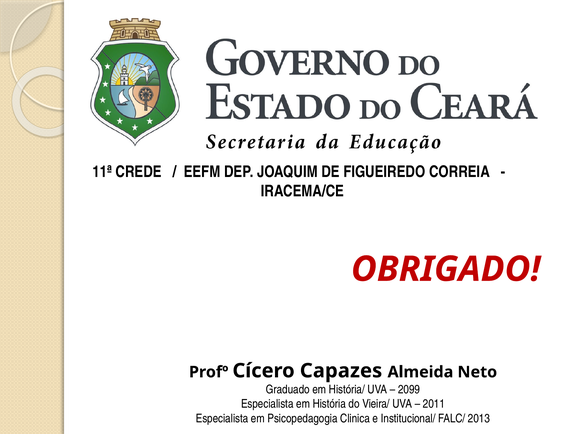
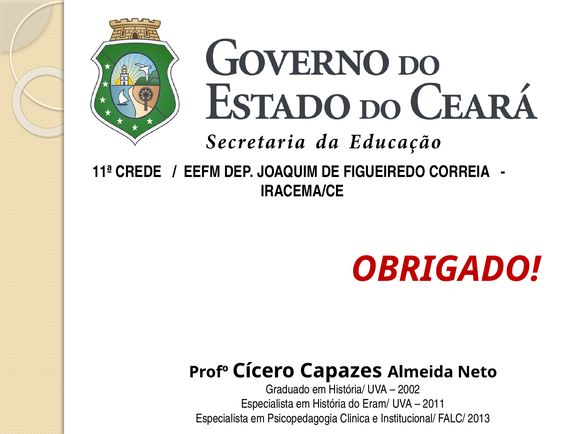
2099: 2099 -> 2002 (409, 389)
Vieira/: Vieira/ -> Eram/ (376, 403)
